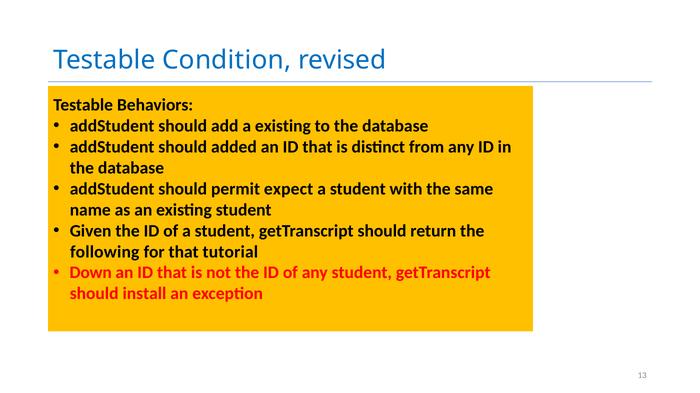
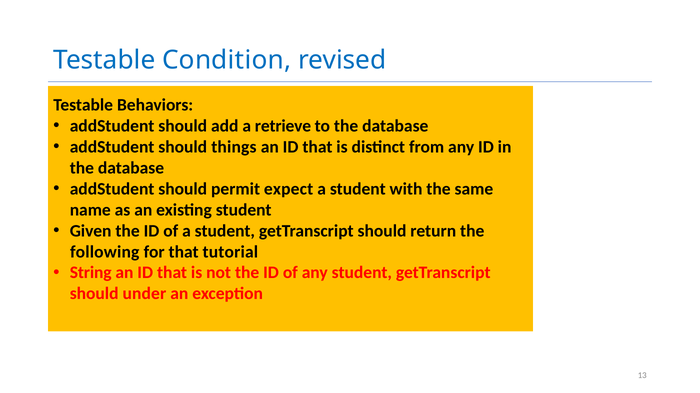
a existing: existing -> retrieve (283, 126)
added: added -> things (234, 147)
Down: Down -> String (91, 273)
install: install -> under (144, 294)
